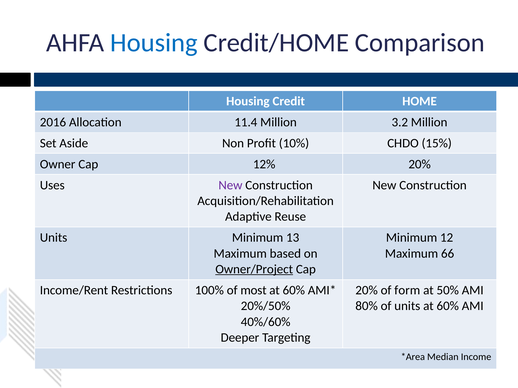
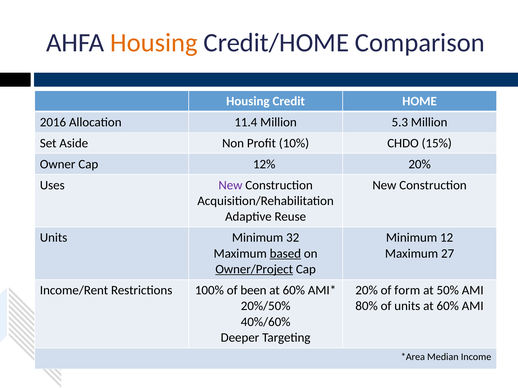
Housing colour: blue -> orange (154, 43)
3.2: 3.2 -> 5.3 (400, 122)
13: 13 -> 32 (293, 238)
based underline: none -> present (285, 254)
66: 66 -> 27 (448, 254)
most: most -> been (254, 291)
